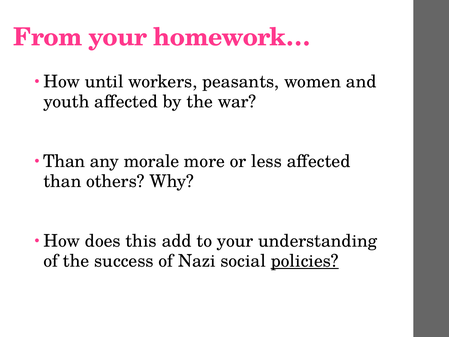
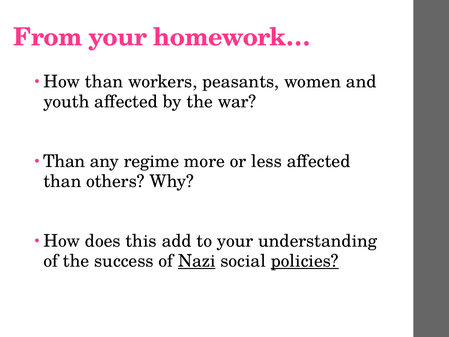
How until: until -> than (104, 82)
morale: morale -> regime (151, 161)
Nazi underline: none -> present (197, 261)
